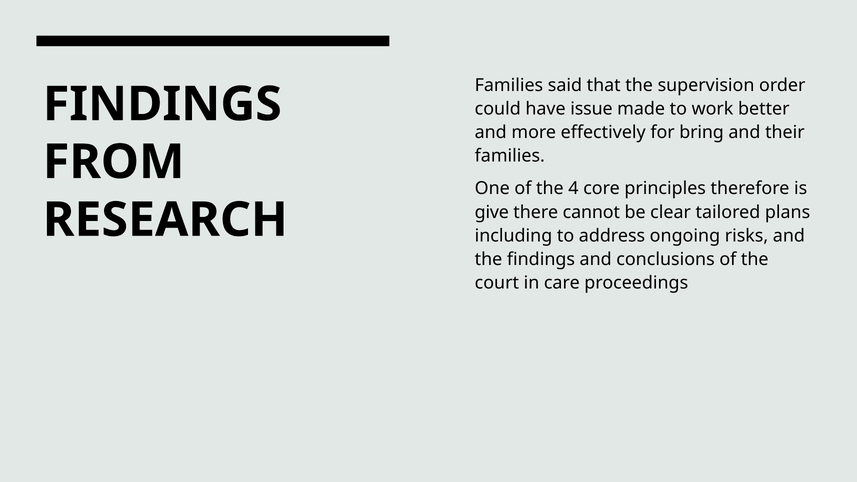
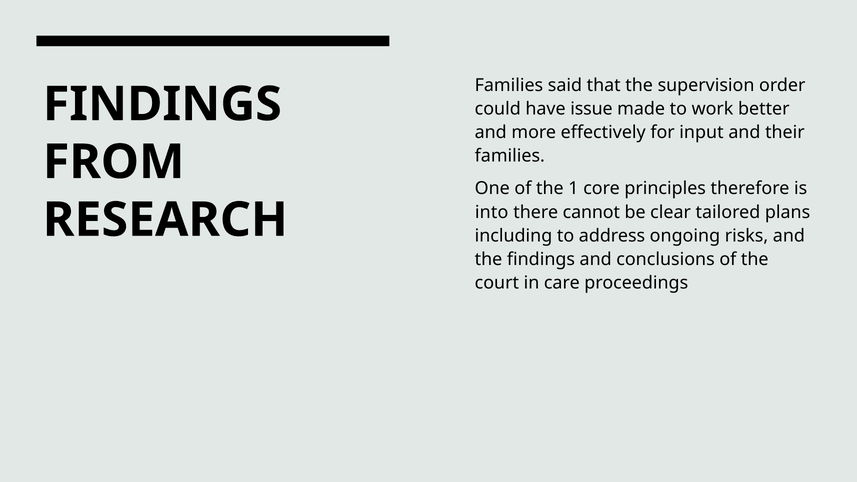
bring: bring -> input (701, 133)
4: 4 -> 1 (573, 189)
give: give -> into (492, 212)
